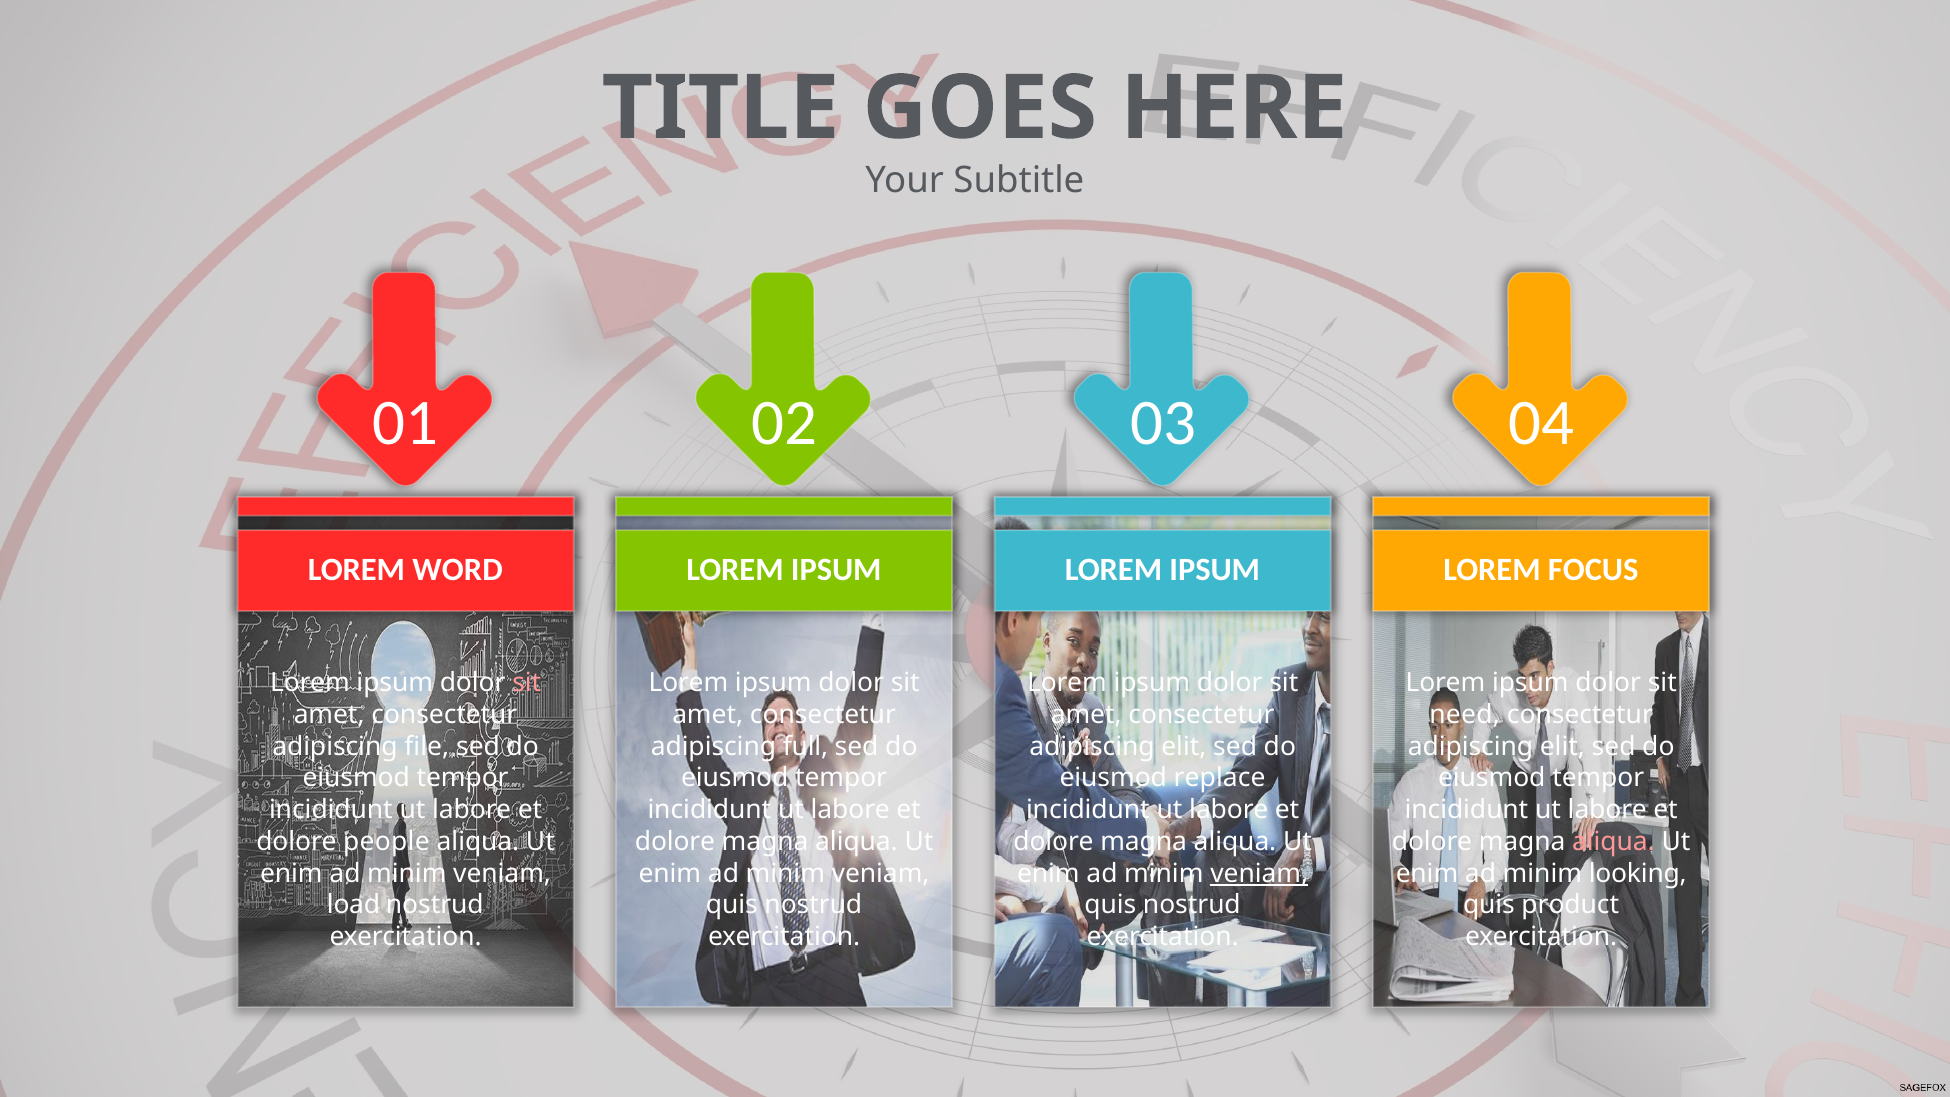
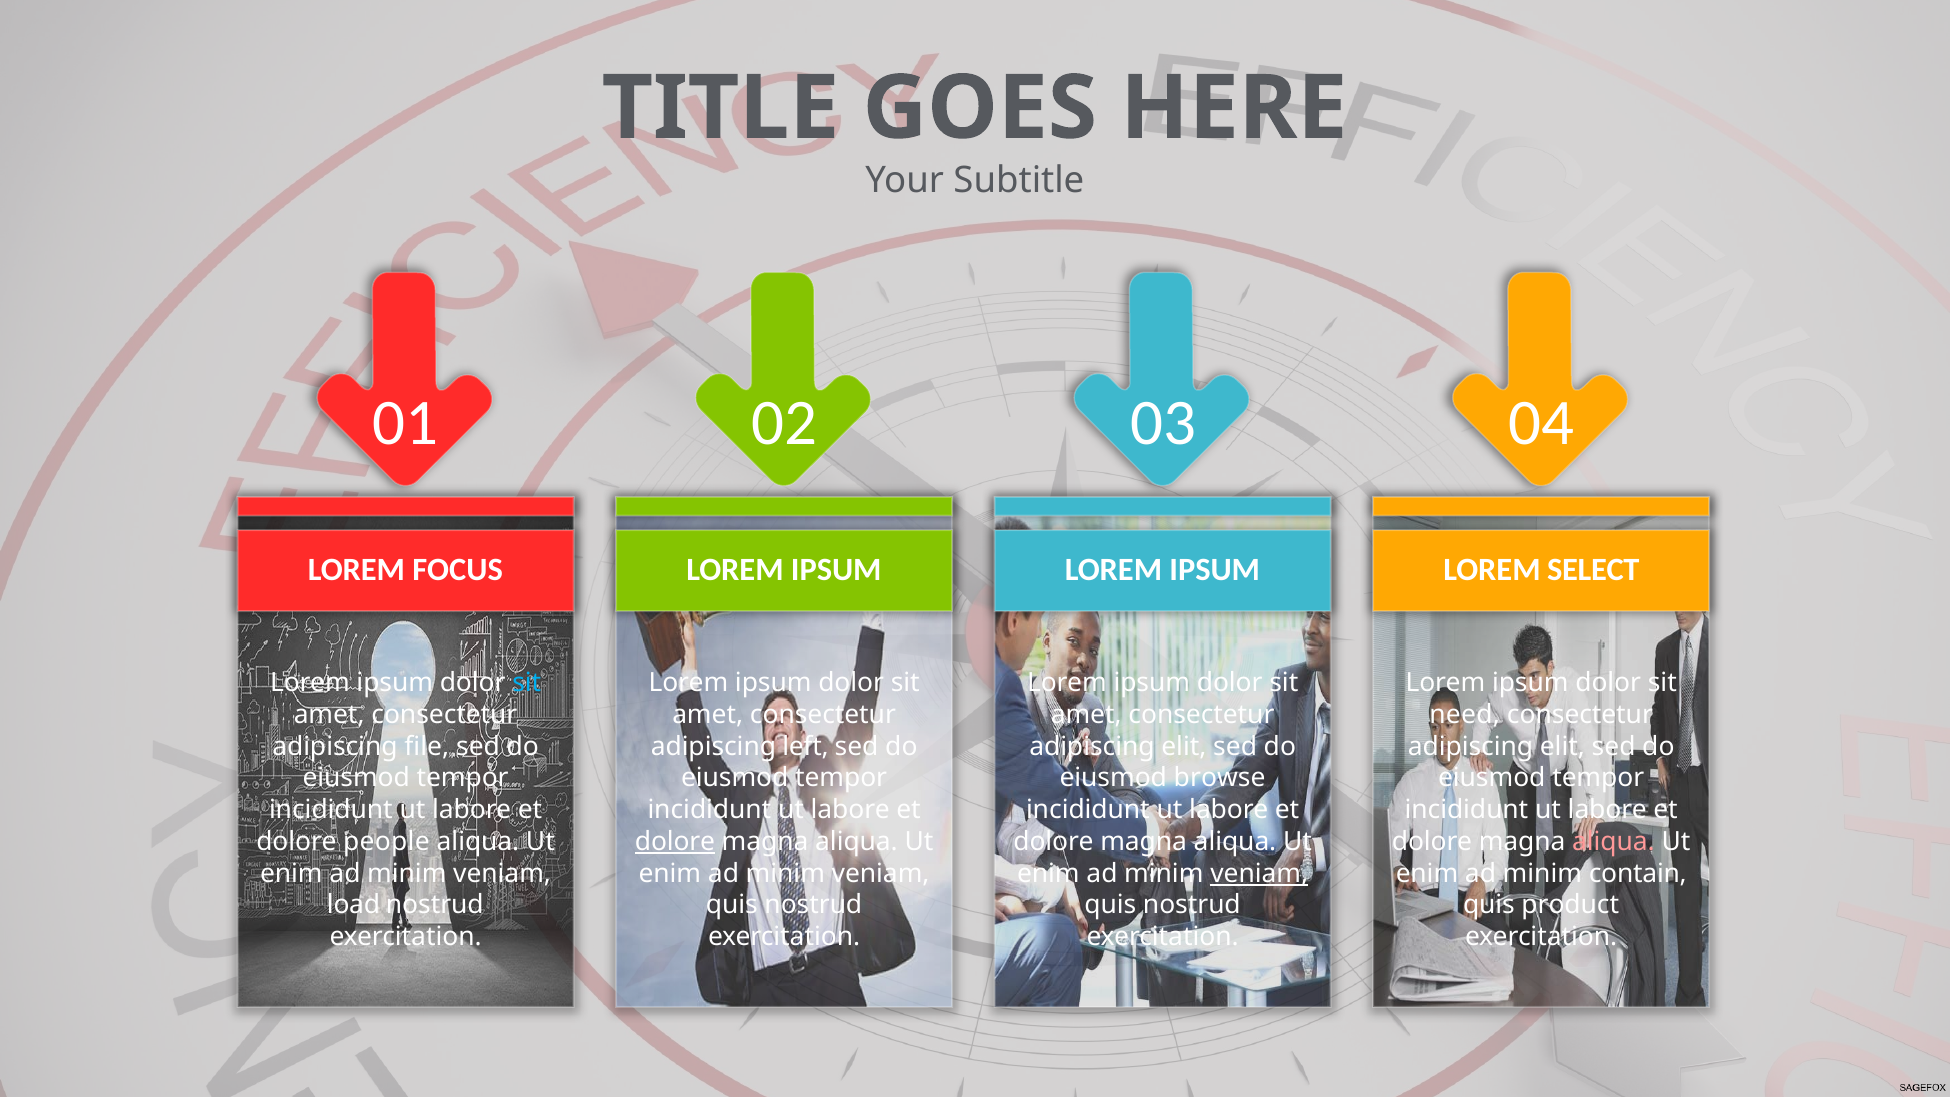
WORD: WORD -> FOCUS (458, 570)
FOCUS: FOCUS -> SELECT (1593, 570)
sit colour: pink -> light blue (527, 683)
full: full -> left (805, 746)
replace: replace -> browse (1220, 778)
dolore underline: none -> present (675, 842)
looking: looking -> contain (1638, 873)
